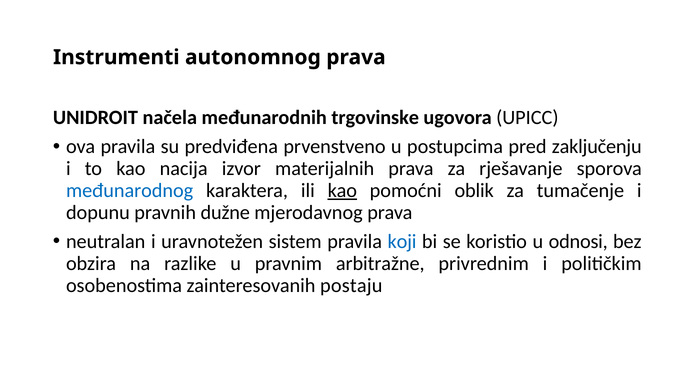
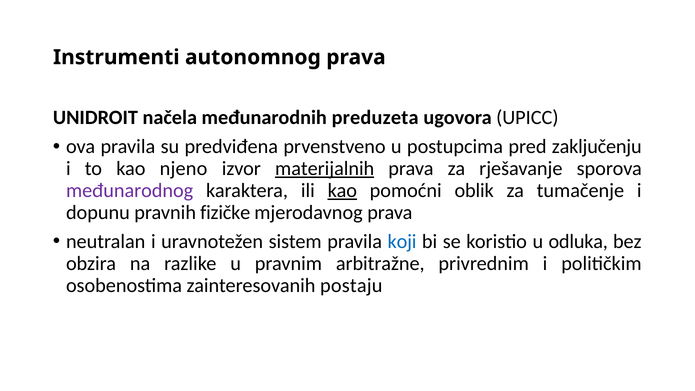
trgovinske: trgovinske -> preduzeta (375, 118)
nacija: nacija -> njeno (184, 169)
materijalnih underline: none -> present (325, 169)
međunarodnog colour: blue -> purple (130, 190)
dužne: dužne -> fizičke (225, 212)
odnosi: odnosi -> odluka (578, 241)
